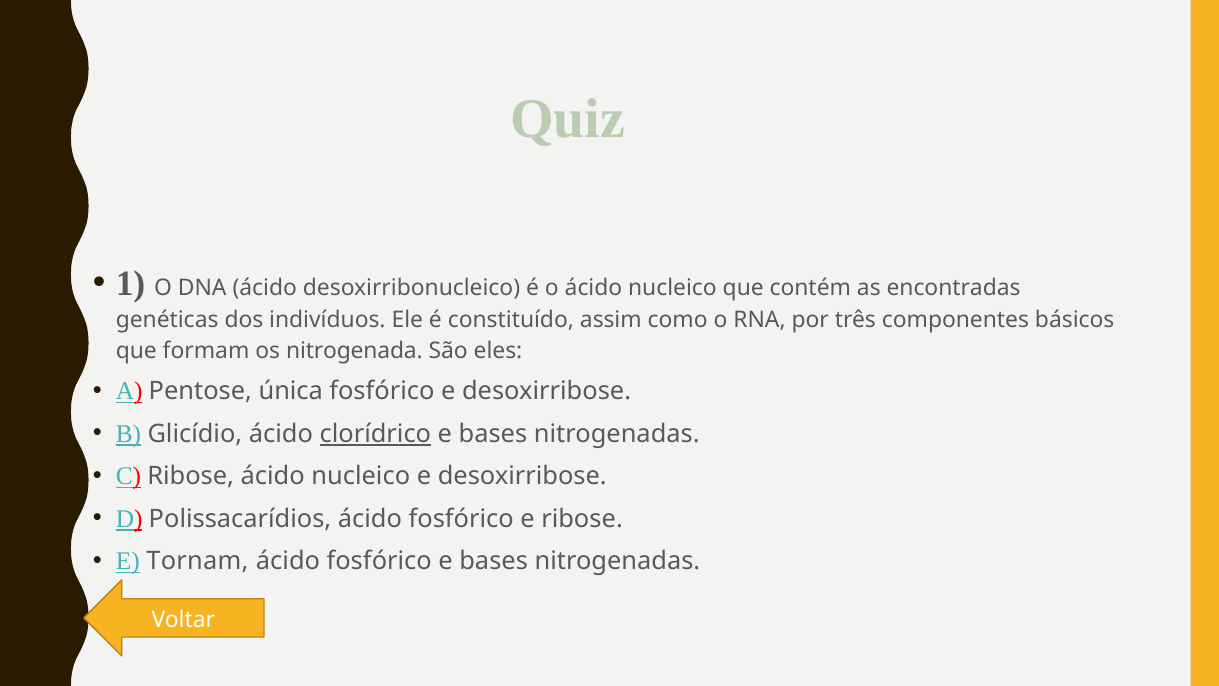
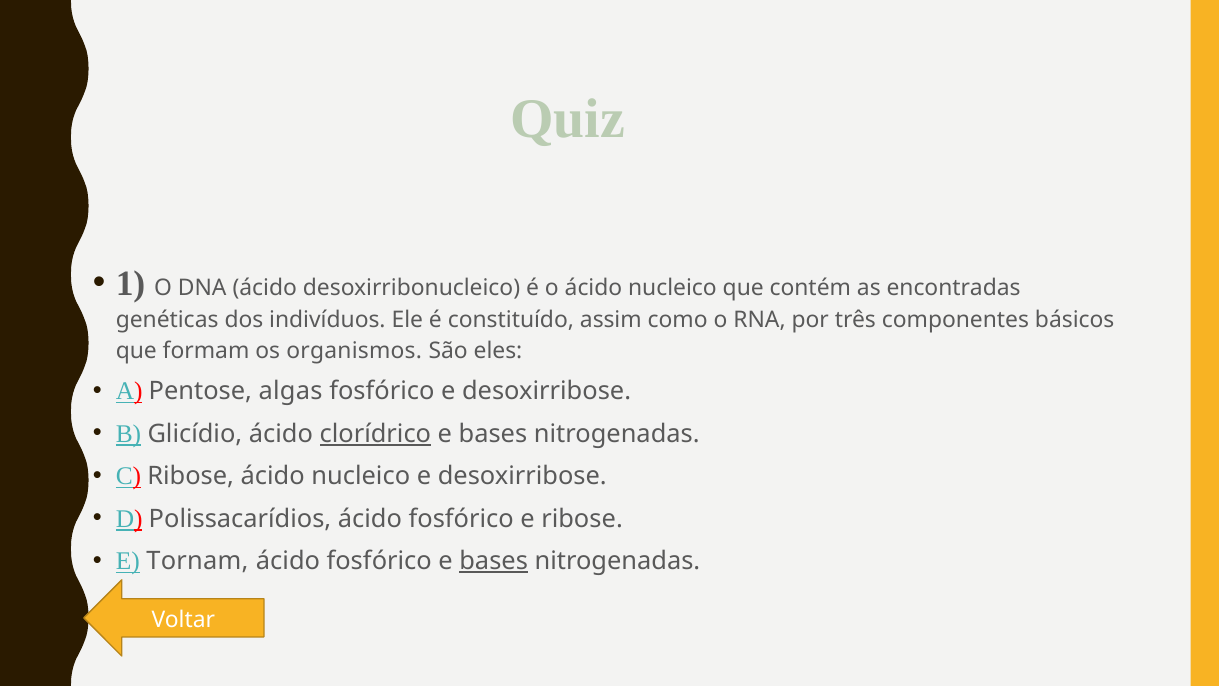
nitrogenada: nitrogenada -> organismos (354, 350)
única: única -> algas (291, 391)
bases underline: none -> present (494, 561)
